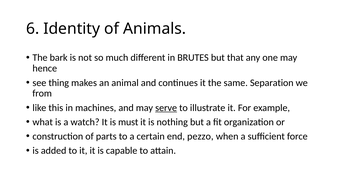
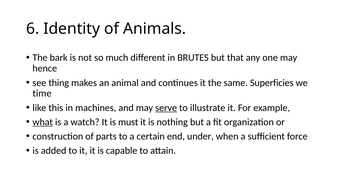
Separation: Separation -> Superficies (272, 83)
from: from -> time (42, 94)
what underline: none -> present (43, 122)
pezzo: pezzo -> under (200, 137)
